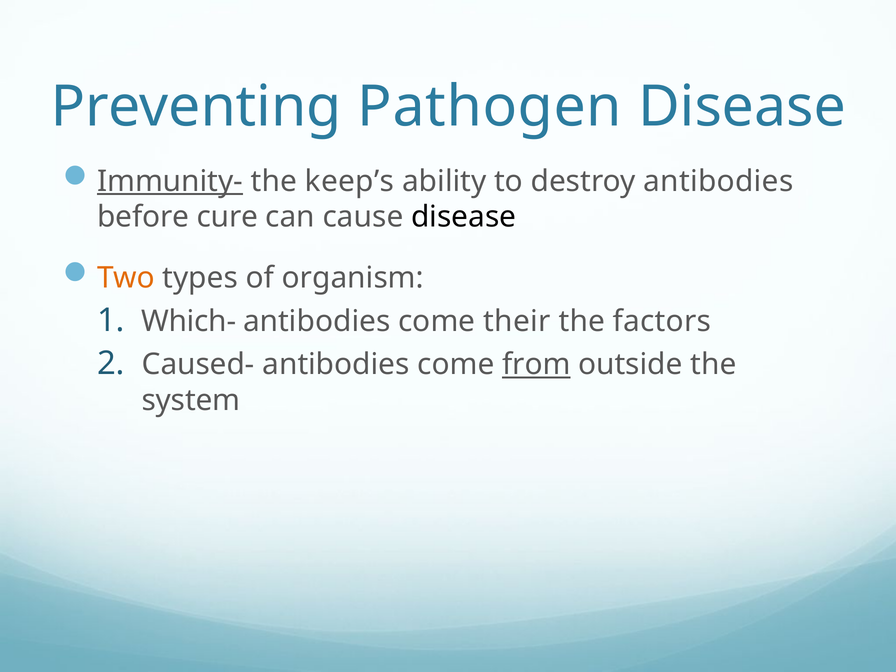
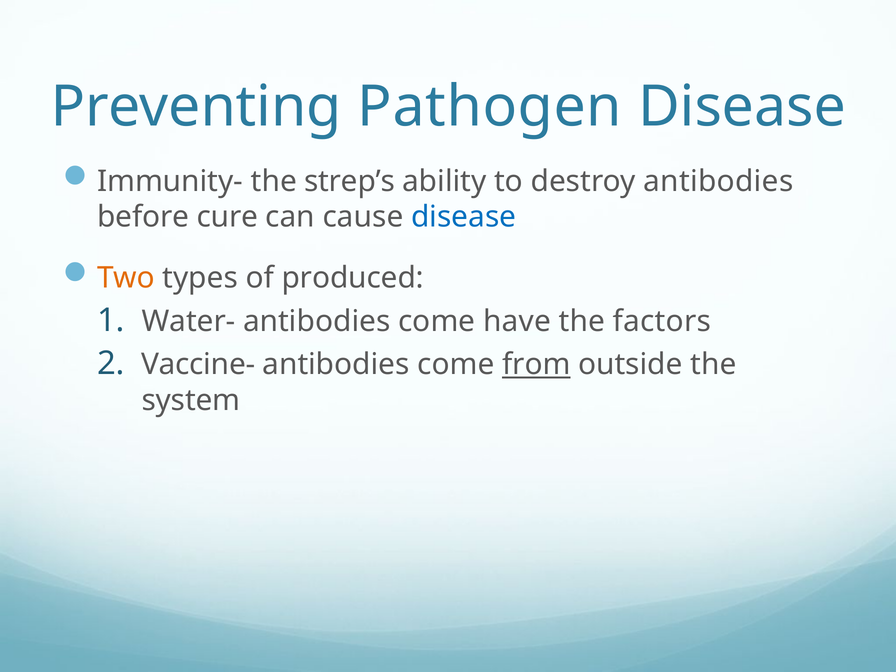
Immunity- underline: present -> none (170, 181)
keep’s: keep’s -> strep’s (350, 181)
disease colour: black -> blue (464, 217)
organism: organism -> produced (353, 278)
Which-: Which- -> Water- (189, 321)
their: their -> have (517, 321)
Caused-: Caused- -> Vaccine- (198, 365)
